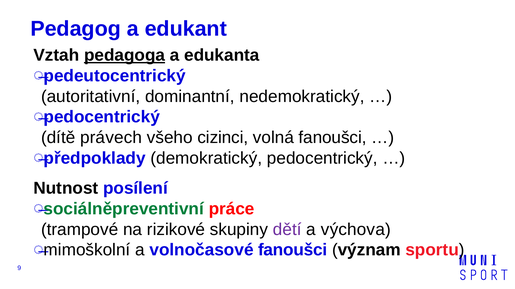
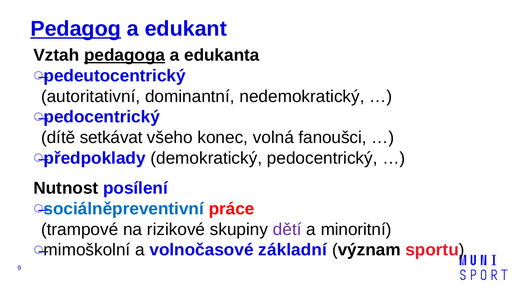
Pedagog underline: none -> present (76, 29)
právech: právech -> setkávat (111, 138)
cizinci: cizinci -> konec (223, 138)
sociálněpreventivní colour: green -> blue (124, 209)
výchova: výchova -> minoritní (356, 230)
volnočasové fanoušci: fanoušci -> základní (293, 251)
